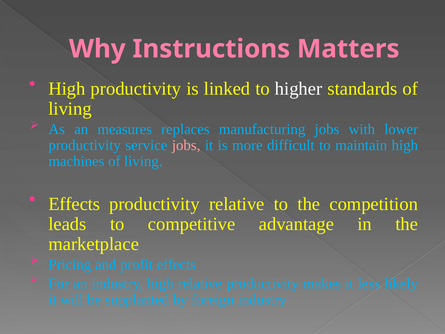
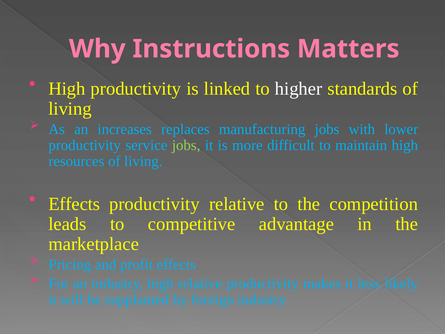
measures: measures -> increases (125, 129)
jobs colour: pink -> light green (186, 145)
machines: machines -> resources (76, 161)
